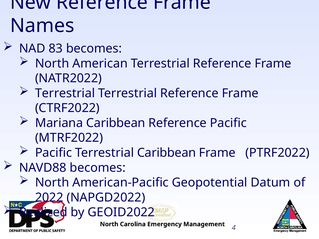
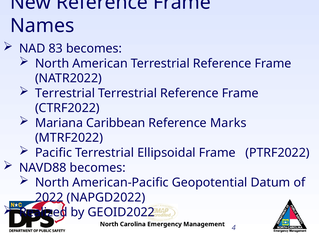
Reference Pacific: Pacific -> Marks (228, 123)
Terrestrial Caribbean: Caribbean -> Ellipsoidal (166, 153)
